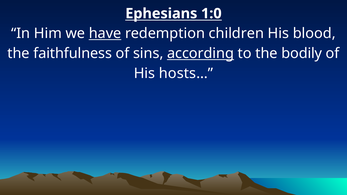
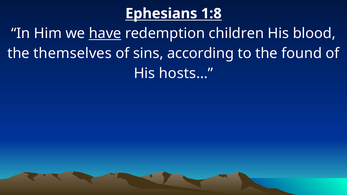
1:0: 1:0 -> 1:8 (211, 14)
faithfulness: faithfulness -> themselves (73, 53)
according underline: present -> none (201, 53)
bodily: bodily -> found (302, 53)
